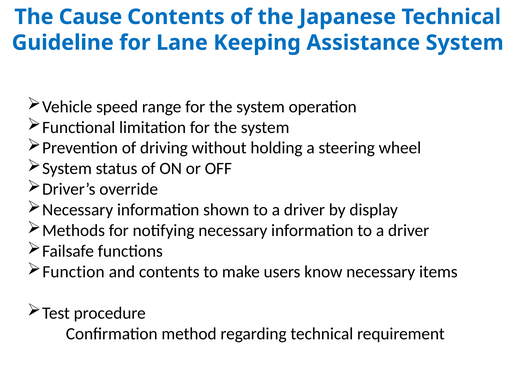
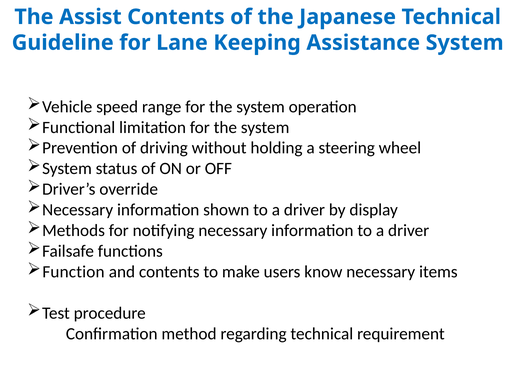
Cause: Cause -> Assist (90, 17)
